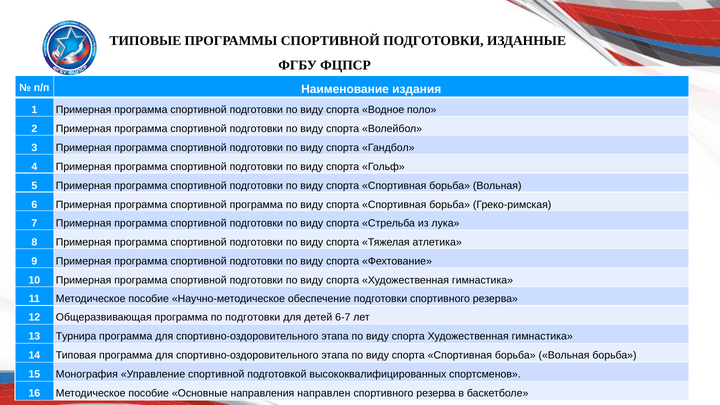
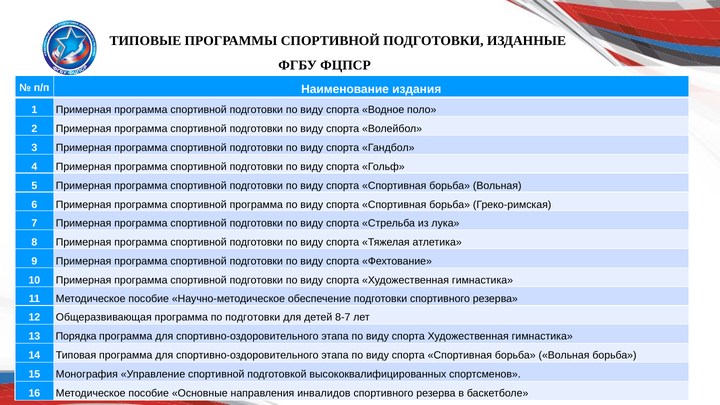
6-7: 6-7 -> 8-7 (343, 317)
Турнира: Турнира -> Порядка (76, 336)
направлен: направлен -> инвалидов (324, 393)
